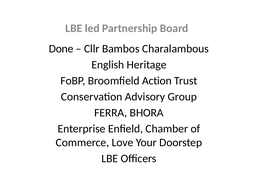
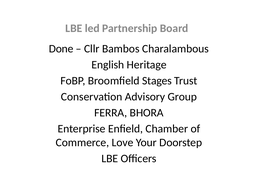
Action: Action -> Stages (157, 81)
